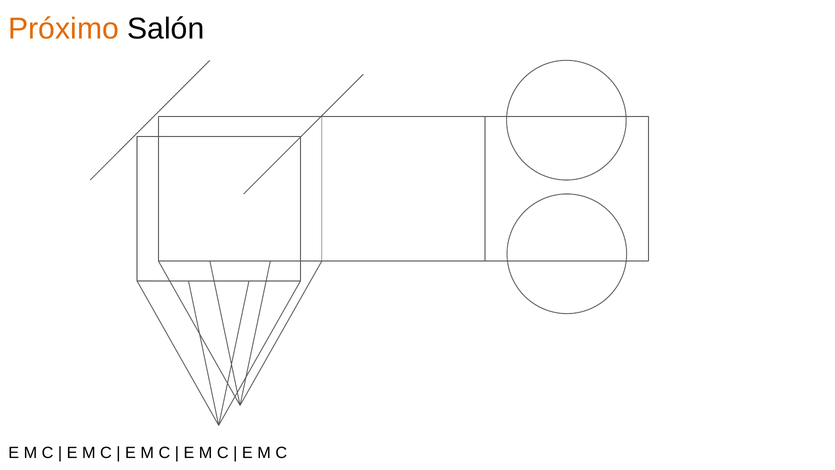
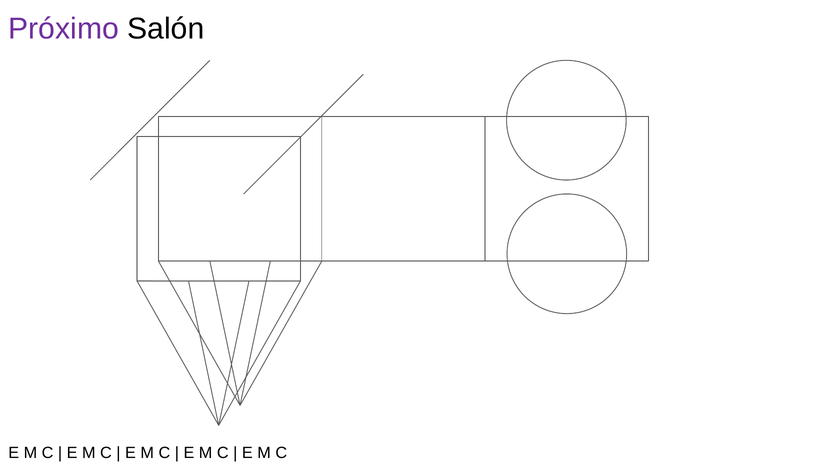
Próximo colour: orange -> purple (64, 29)
